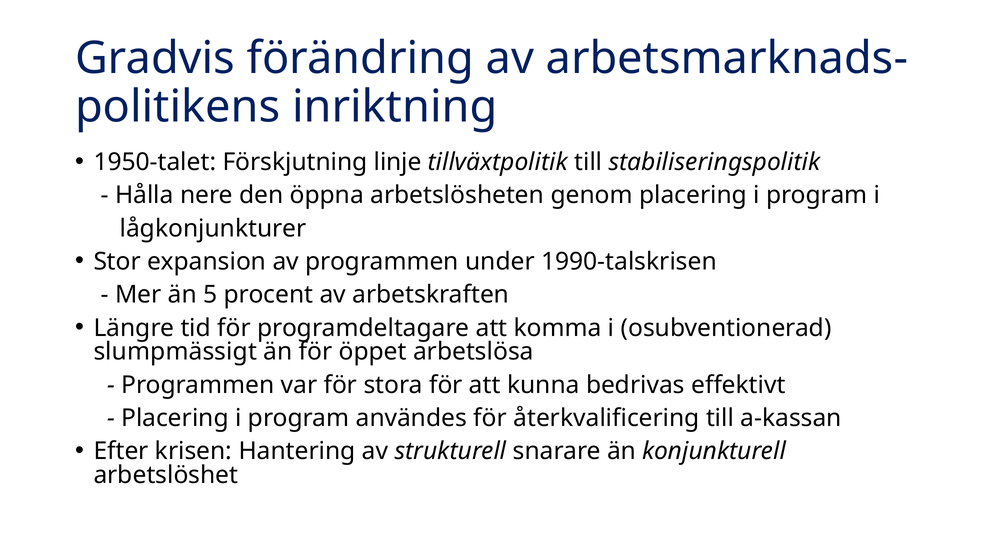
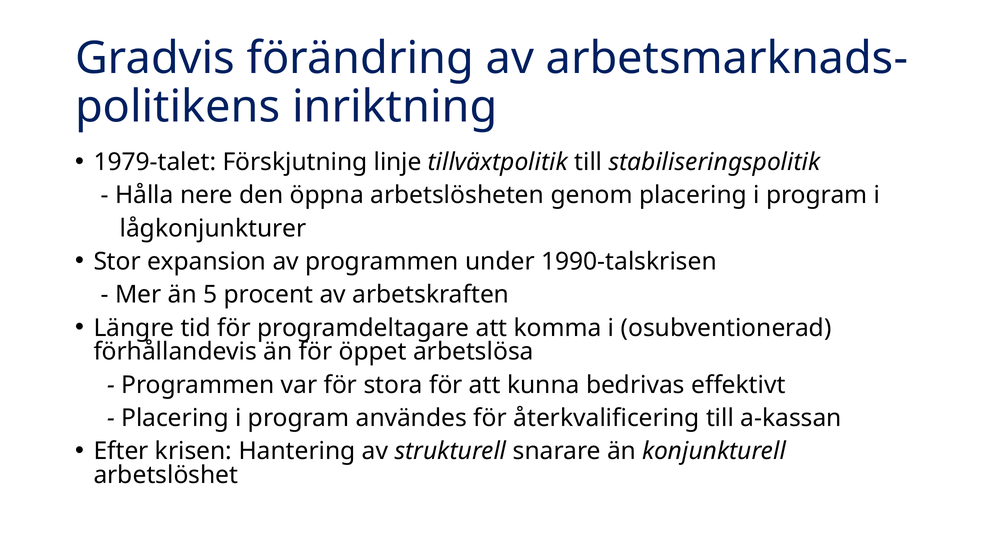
1950-talet: 1950-talet -> 1979-talet (155, 162)
slumpmässigt: slumpmässigt -> förhållandevis (175, 352)
